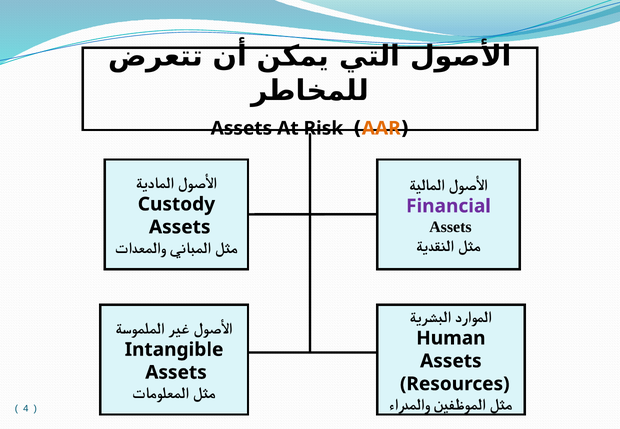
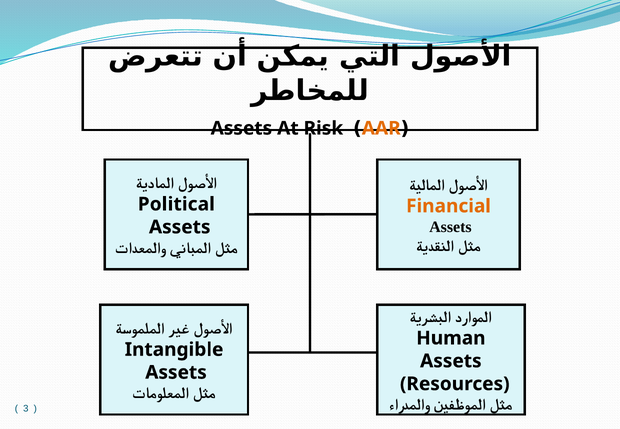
Custody: Custody -> Political (176, 204)
Financial colour: purple -> orange (449, 206)
4: 4 -> 3 (26, 409)
